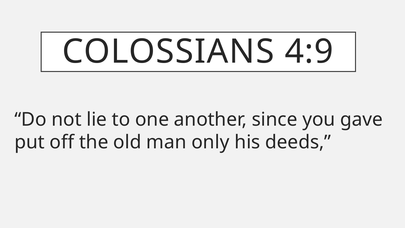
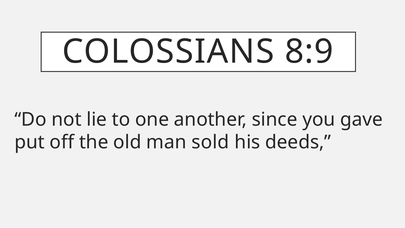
4:9: 4:9 -> 8:9 (309, 52)
only: only -> sold (210, 142)
